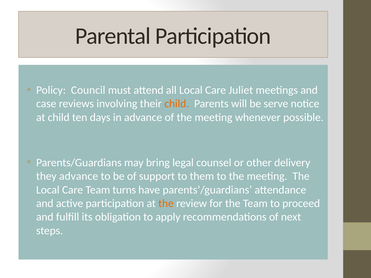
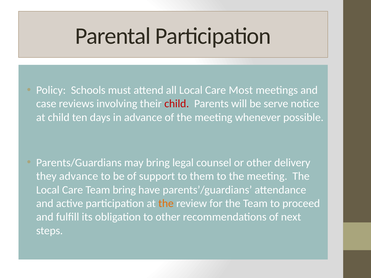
Council: Council -> Schools (88, 90)
Juliet: Juliet -> Most (241, 90)
child colour: orange -> red (177, 104)
Team turns: turns -> bring (124, 190)
to apply: apply -> other (168, 217)
